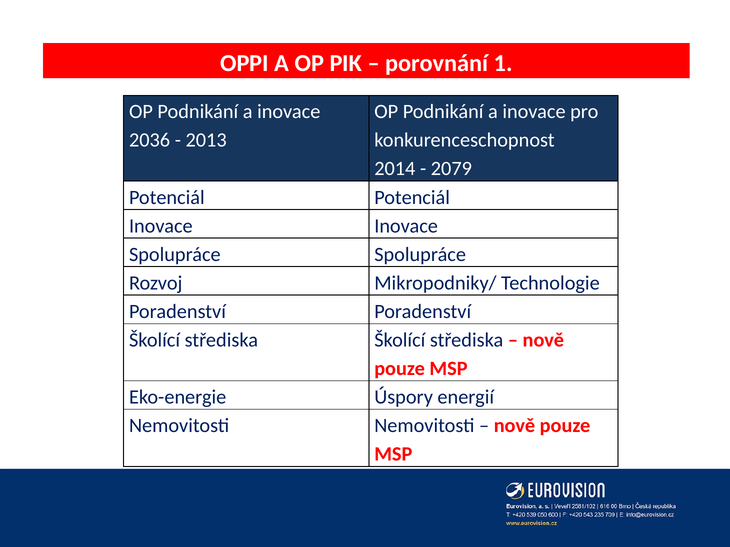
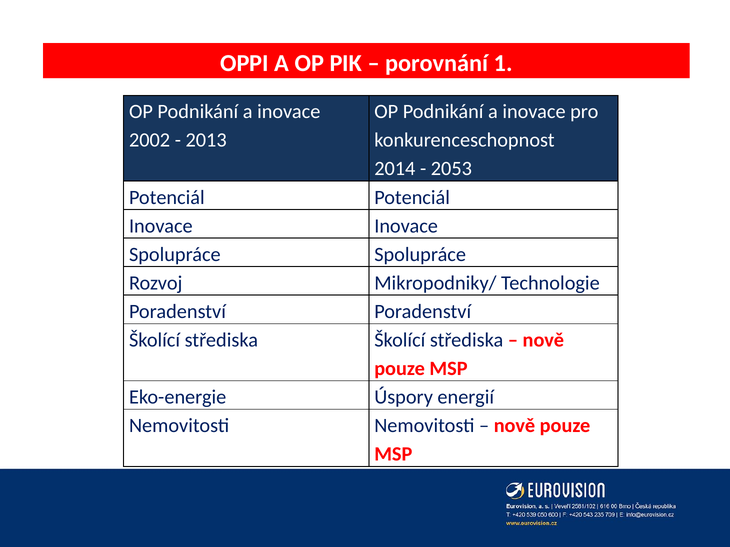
2036: 2036 -> 2002 (150, 140)
2079: 2079 -> 2053 (451, 169)
